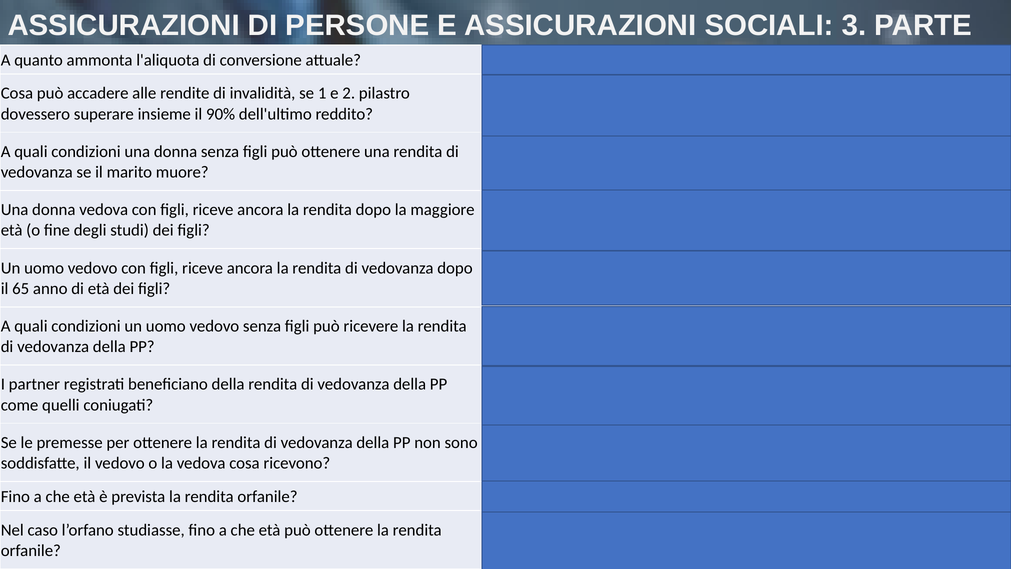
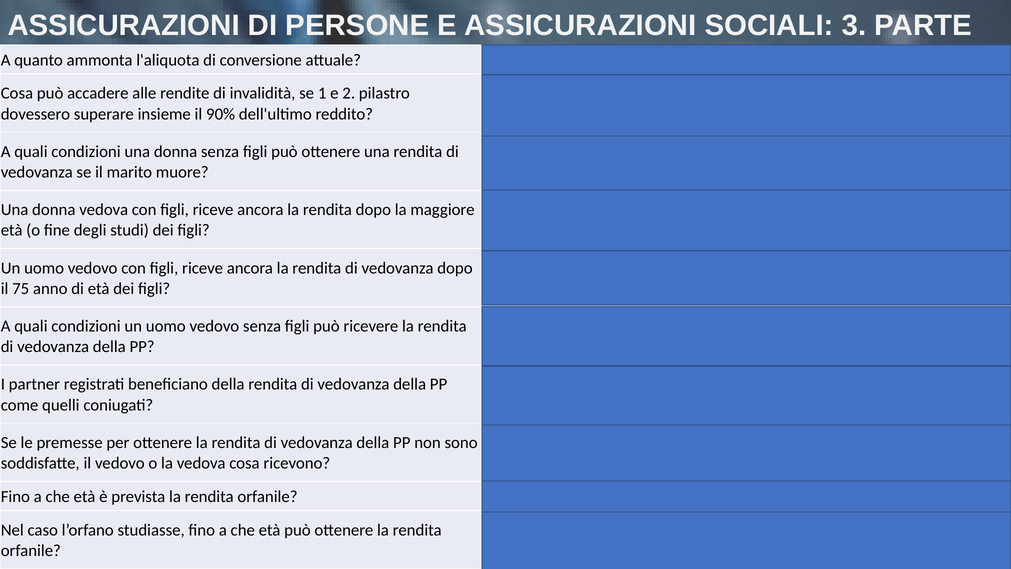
65: 65 -> 75 (21, 288)
